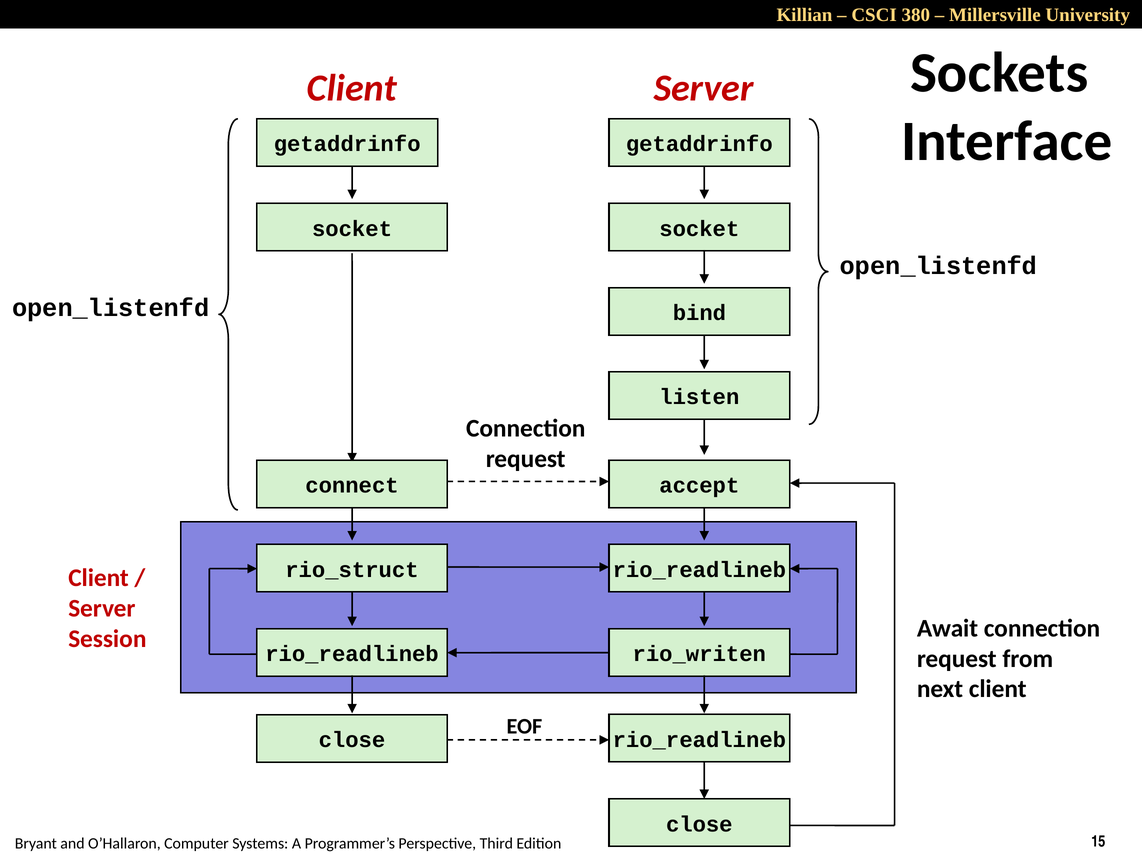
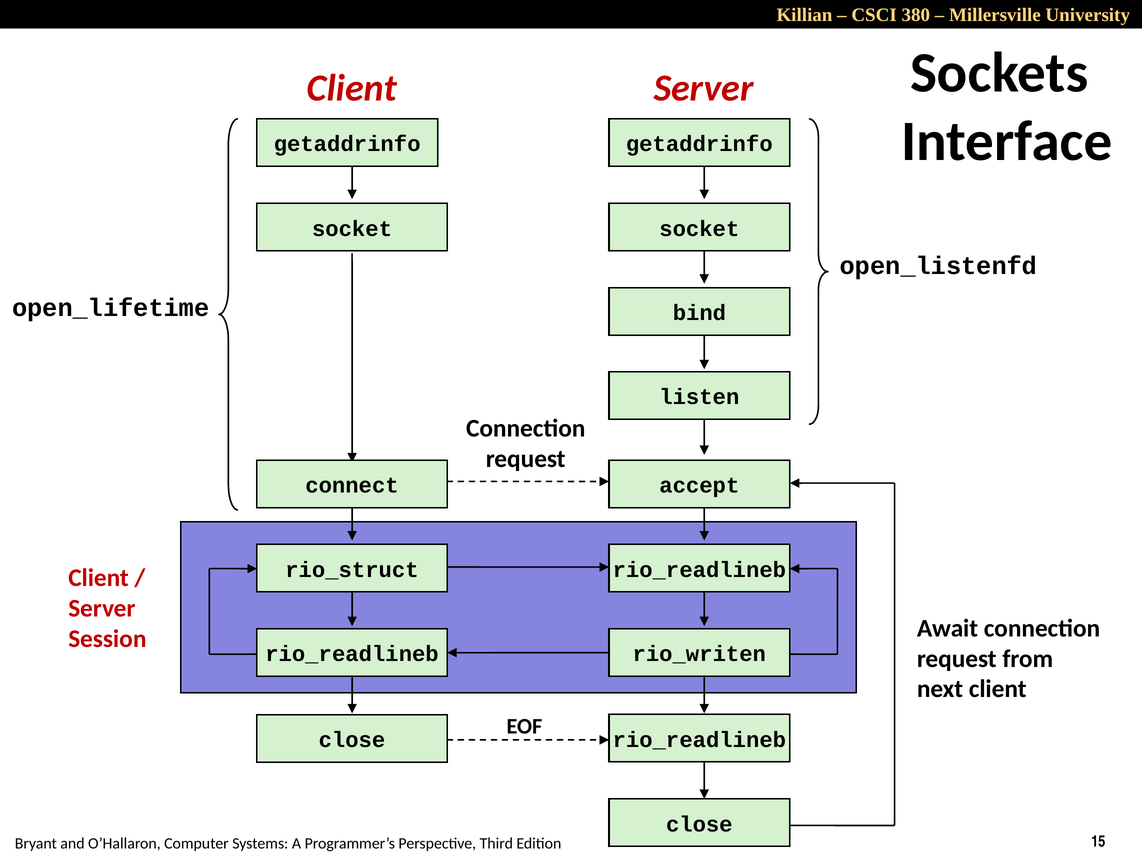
open_listenfd: open_listenfd -> open_lifetime (111, 308)
